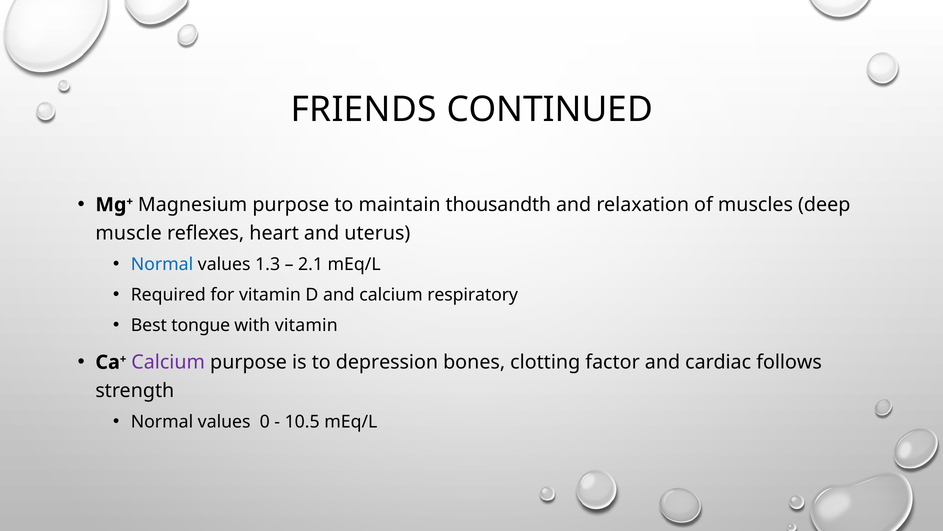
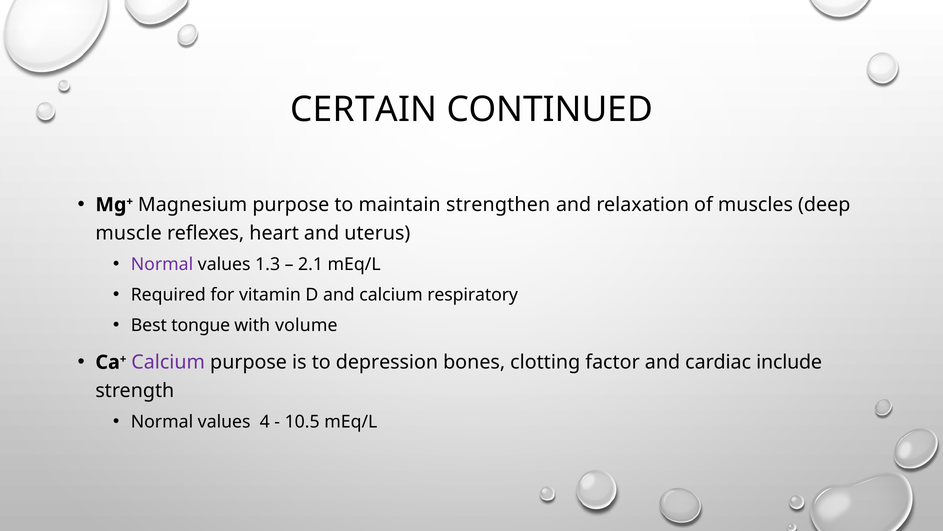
FRIENDS: FRIENDS -> CERTAIN (364, 109)
thousandth: thousandth -> strengthen (498, 204)
Normal colour: blue -> purple (162, 264)
with vitamin: vitamin -> volume (306, 325)
follows: follows -> include (789, 362)
0: 0 -> 4 (265, 422)
